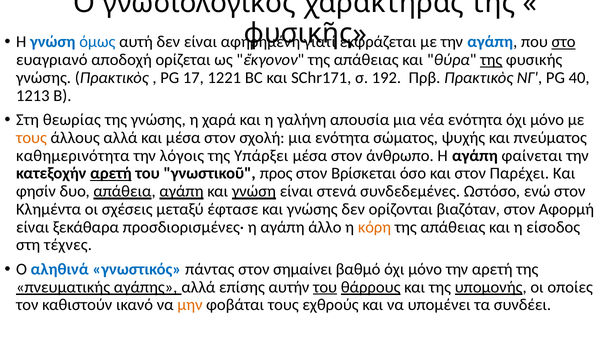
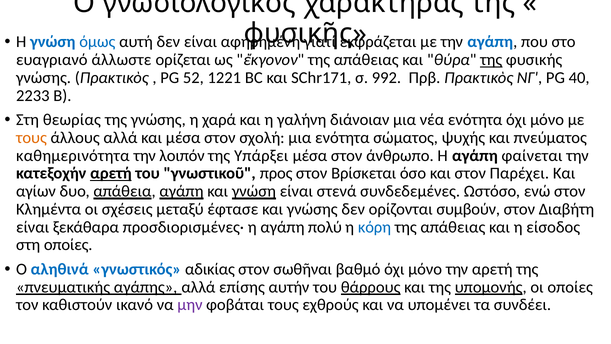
στο underline: present -> none (564, 42)
αποδοχή: αποδοχή -> άλλωστε (121, 60)
17: 17 -> 52 (193, 78)
192: 192 -> 992 (387, 78)
1213: 1213 -> 2233 (33, 96)
απουσία: απουσία -> διάνοιαν (360, 120)
λόγοις: λόγοις -> λοιπόν (182, 155)
φησίν: φησίν -> αγίων (36, 191)
βιαζόταν: βιαζόταν -> συμβούν (468, 209)
Αφορμή: Αφορμή -> Διαβήτη (566, 209)
άλλο: άλλο -> πολύ (325, 227)
κόρη colour: orange -> blue (374, 227)
στη τέχνες: τέχνες -> οποίες (68, 245)
πάντας: πάντας -> αδικίας (210, 269)
σημαίνει: σημαίνει -> σωθῆναι (303, 269)
του underline: present -> none (325, 287)
μην colour: orange -> purple (190, 305)
